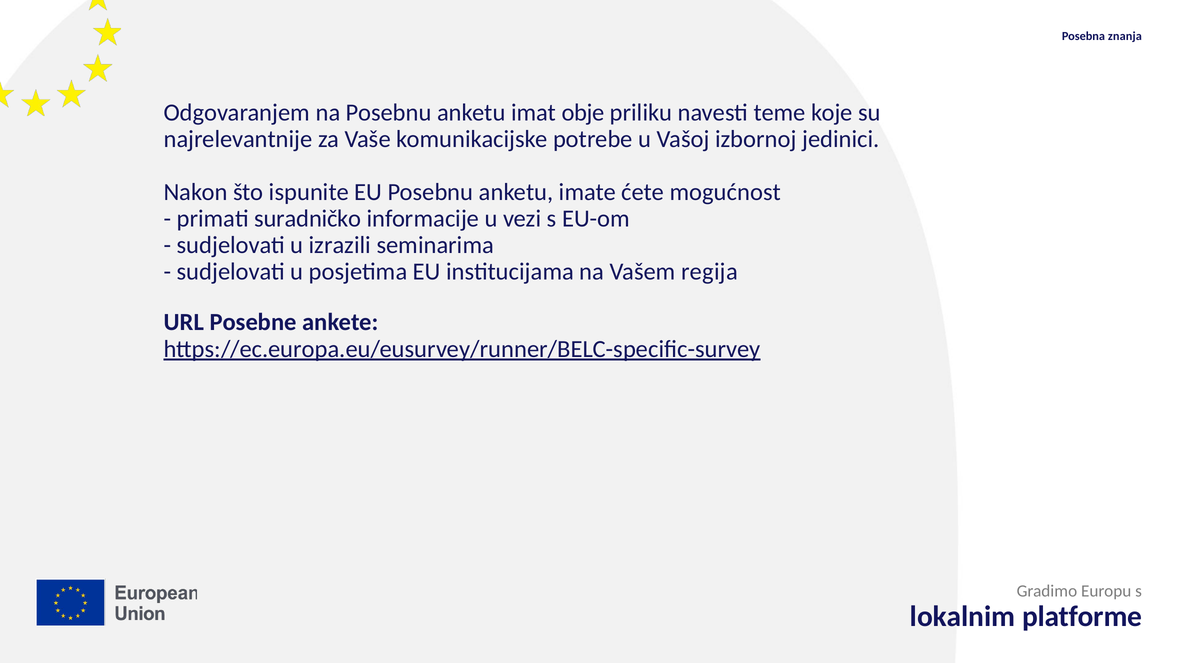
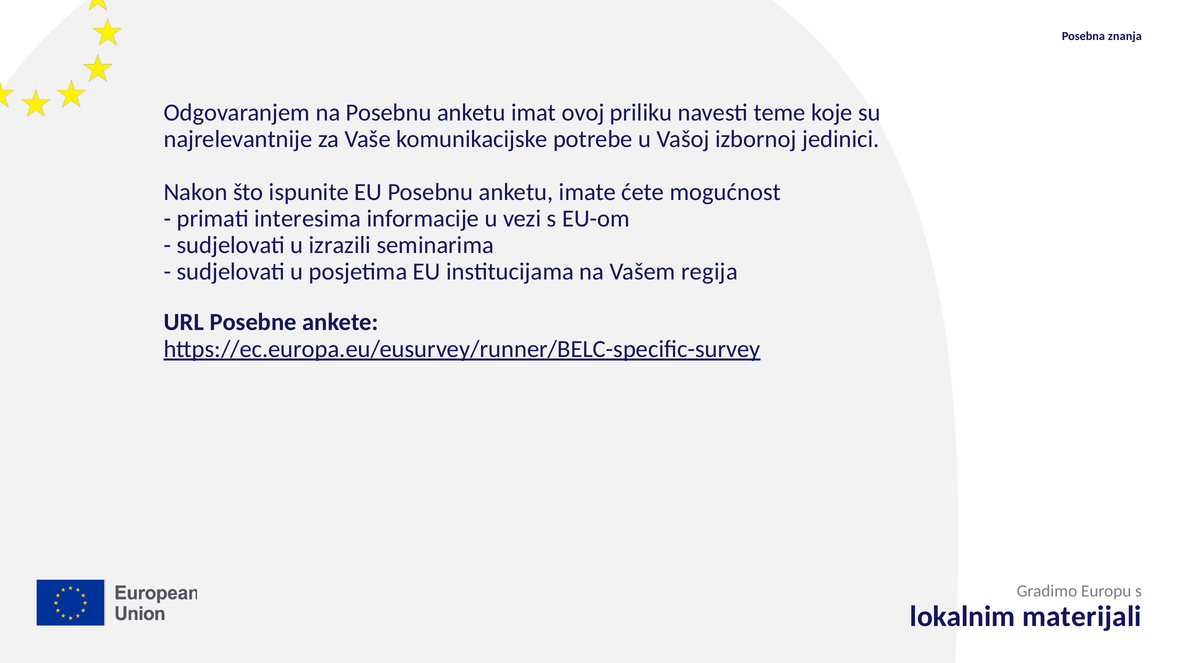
obje: obje -> ovoj (583, 112)
suradničko: suradničko -> interesima (308, 218)
platforme: platforme -> materijali (1082, 616)
